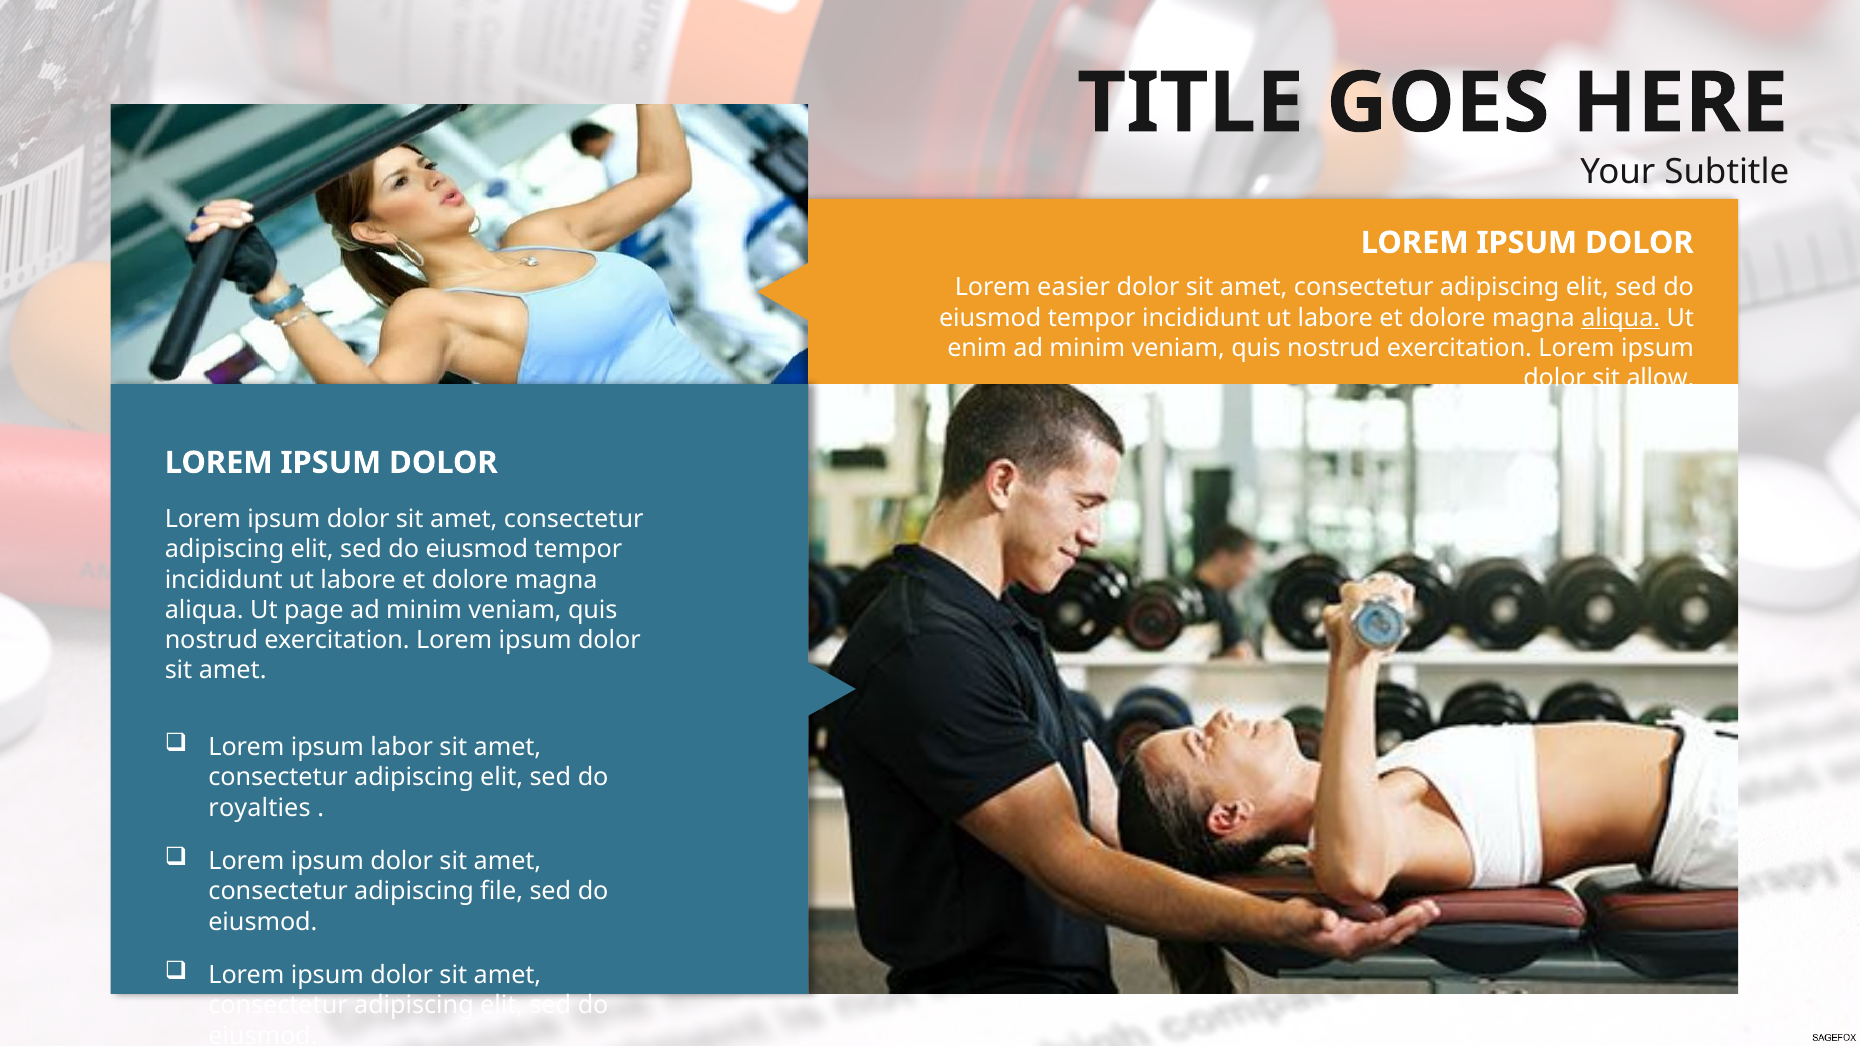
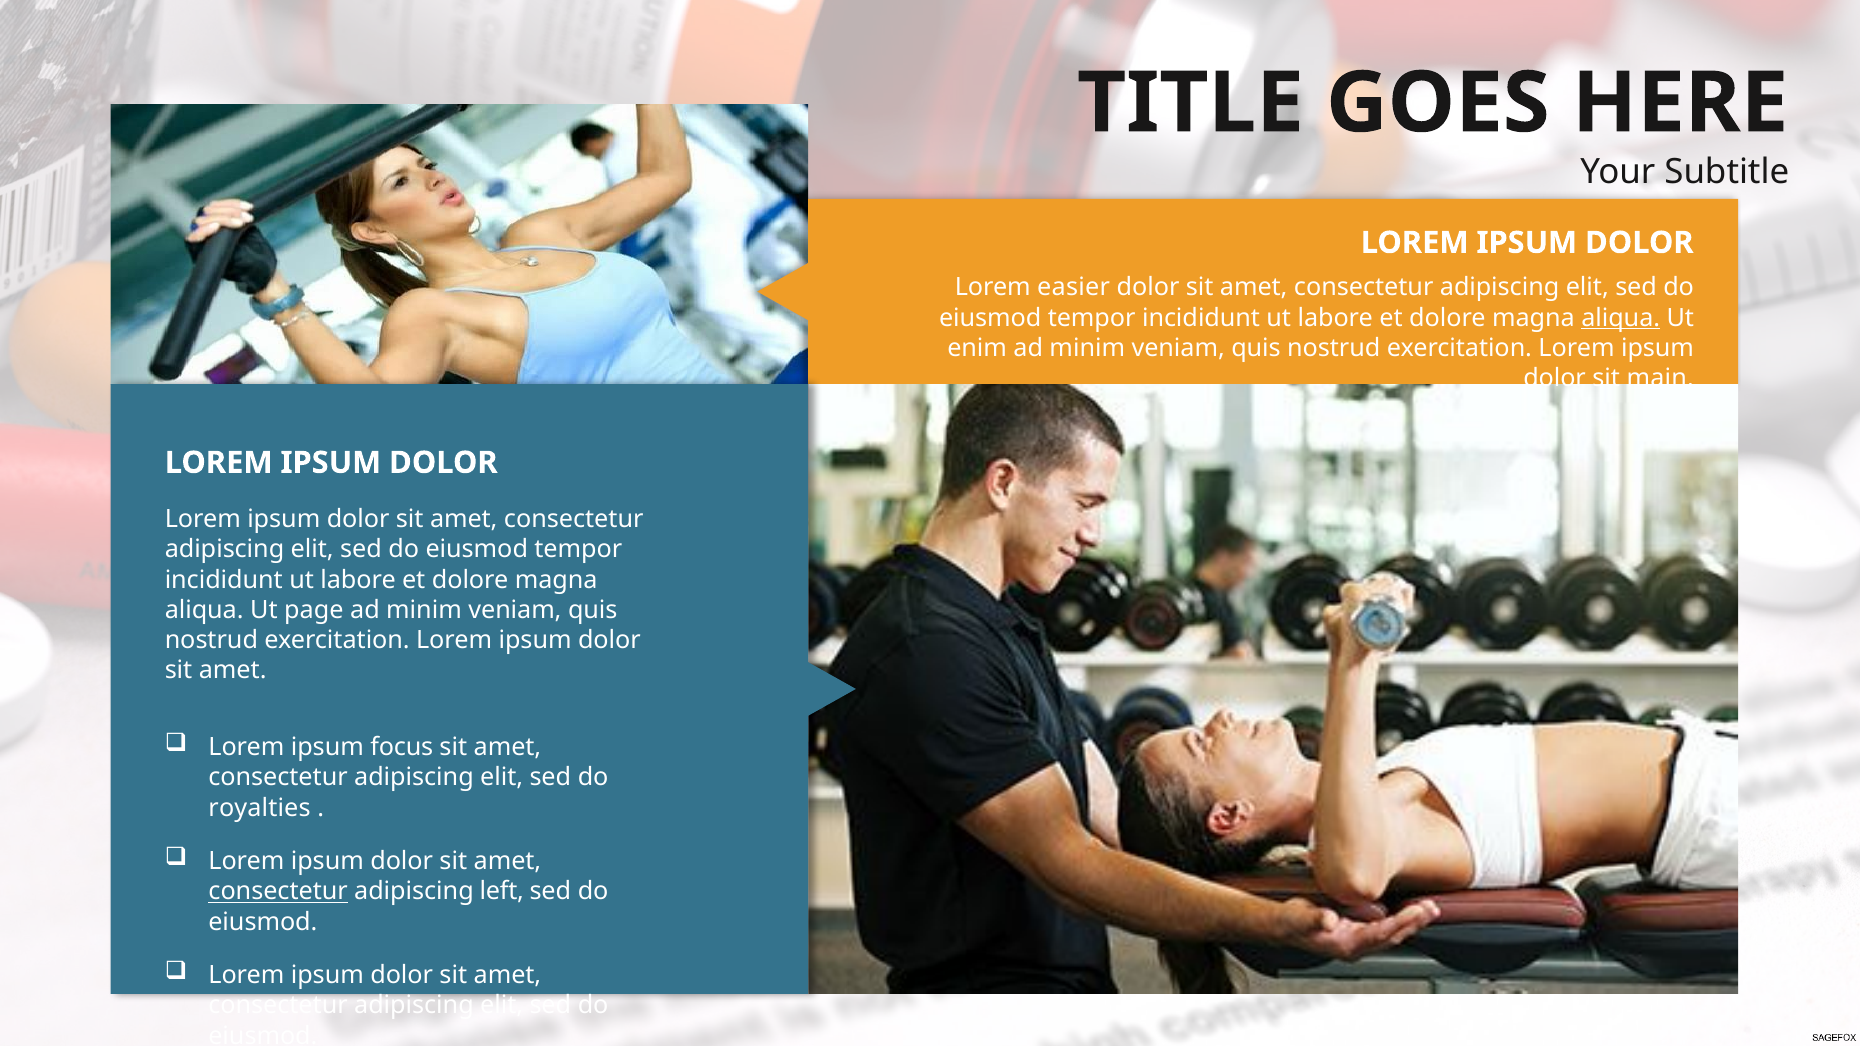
allow: allow -> main (1660, 378)
labor: labor -> focus (402, 747)
consectetur underline: none -> present (278, 892)
file: file -> left (502, 892)
